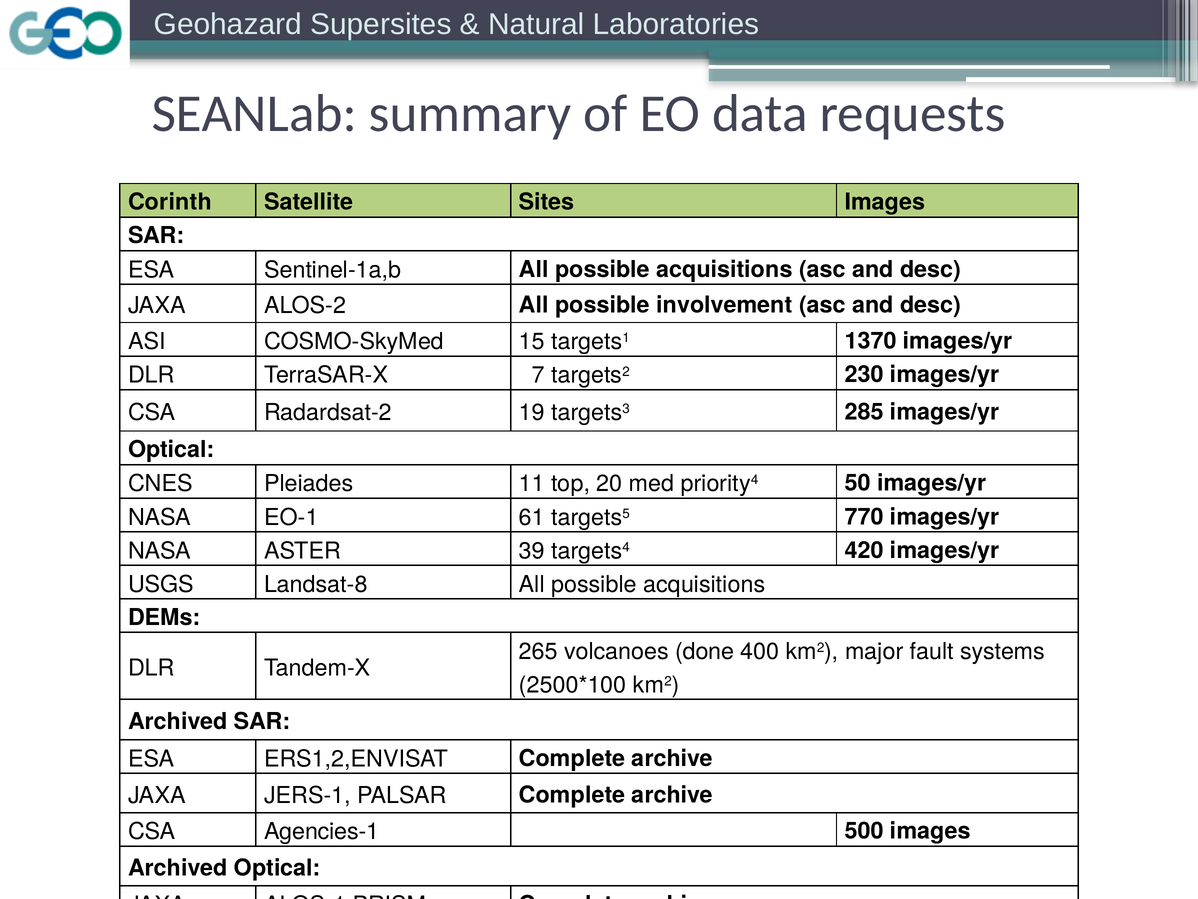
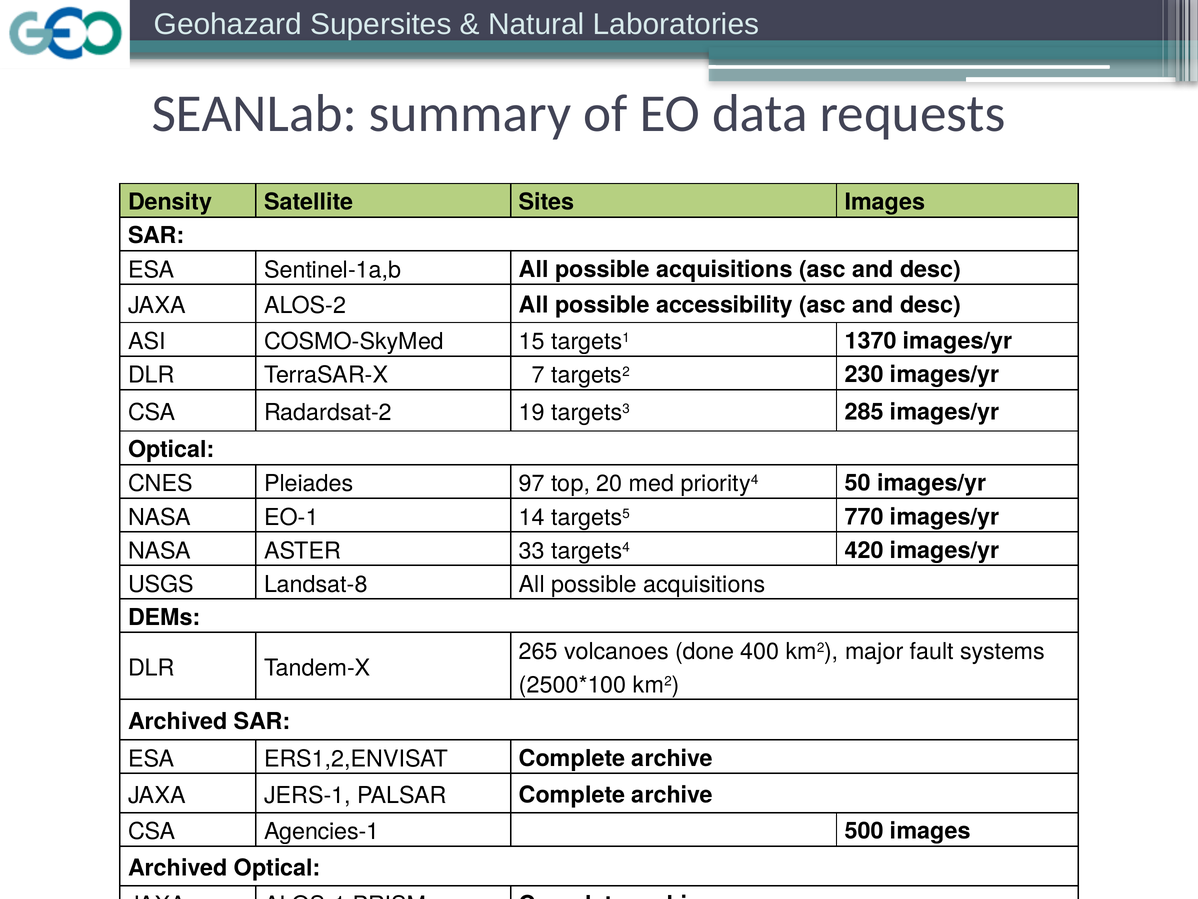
Corinth: Corinth -> Density (170, 202)
involvement: involvement -> accessibility (724, 305)
11: 11 -> 97 (532, 483)
61: 61 -> 14 (532, 517)
39: 39 -> 33 (532, 551)
